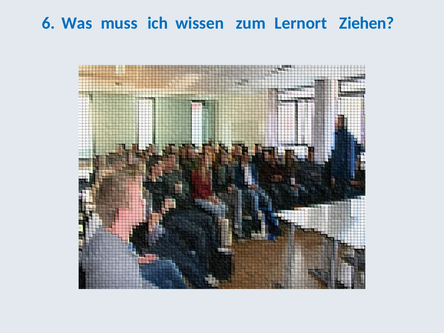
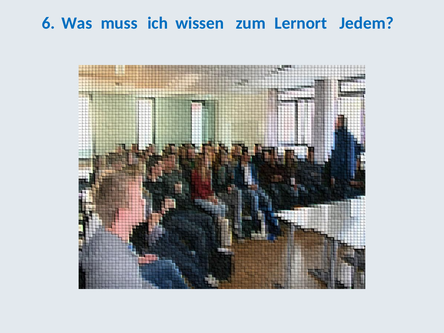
Ziehen: Ziehen -> Jedem (367, 23)
